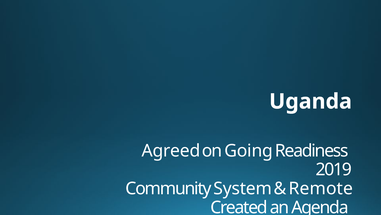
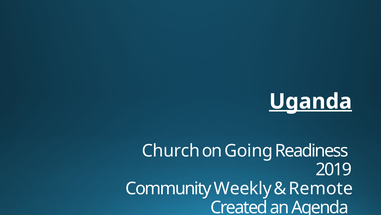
Uganda underline: none -> present (310, 101)
Agreed: Agreed -> Church (171, 150)
System: System -> Weekly (243, 188)
